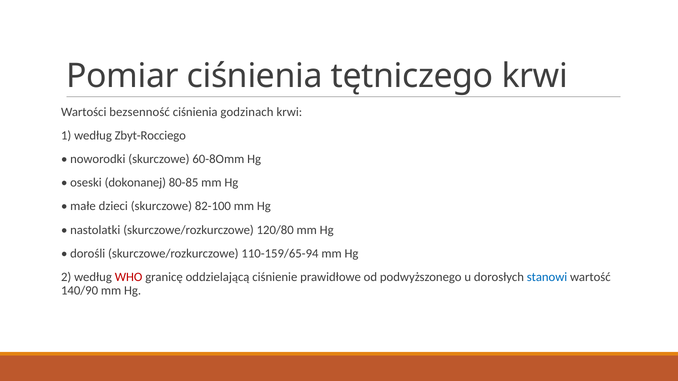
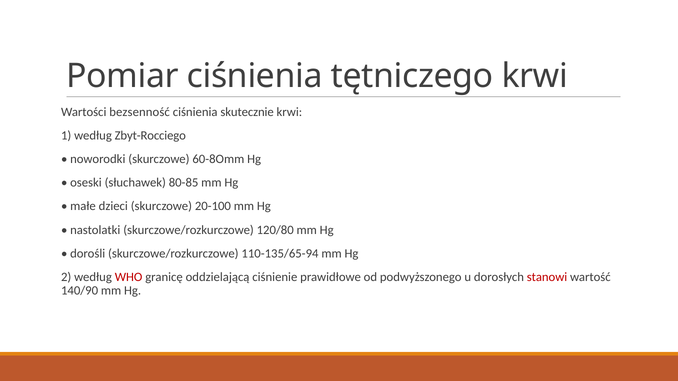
godzinach: godzinach -> skutecznie (247, 112)
dokonanej: dokonanej -> słuchawek (135, 183)
82-100: 82-100 -> 20-100 (213, 206)
110-159/65-94: 110-159/65-94 -> 110-135/65-94 (280, 254)
stanowi colour: blue -> red (547, 277)
